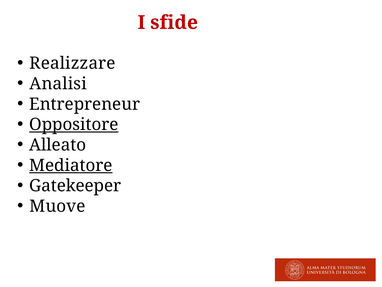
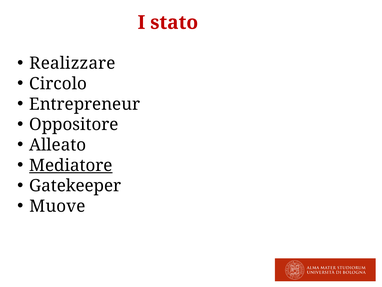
sfide: sfide -> stato (174, 23)
Analisi: Analisi -> Circolo (58, 84)
Oppositore underline: present -> none (74, 124)
